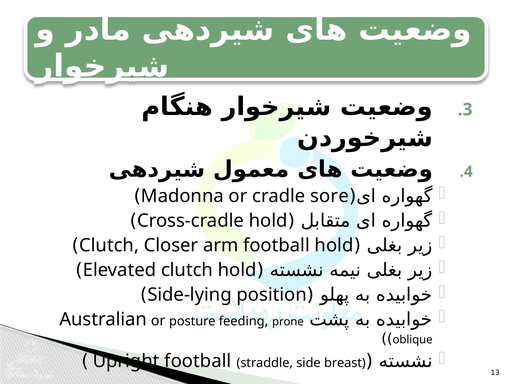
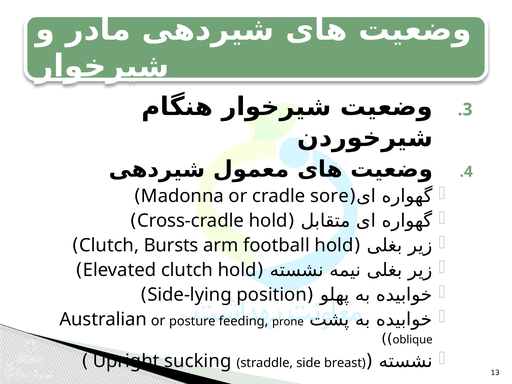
Closer: Closer -> Bursts (171, 245)
Upright football: football -> sucking (198, 361)
